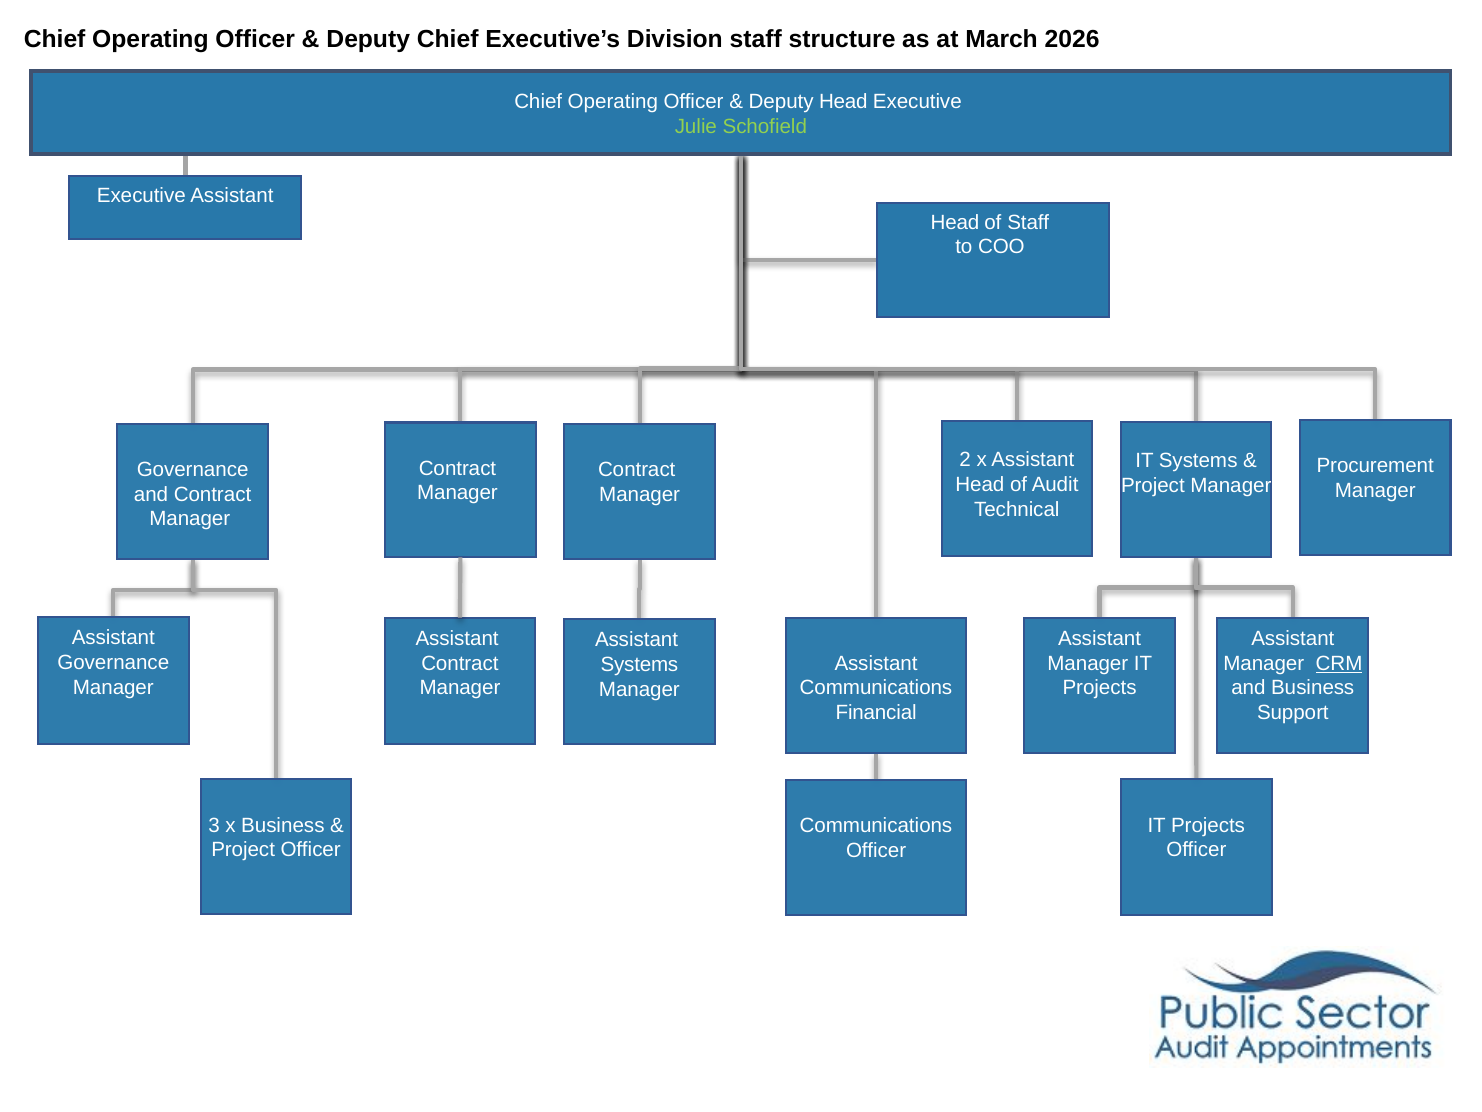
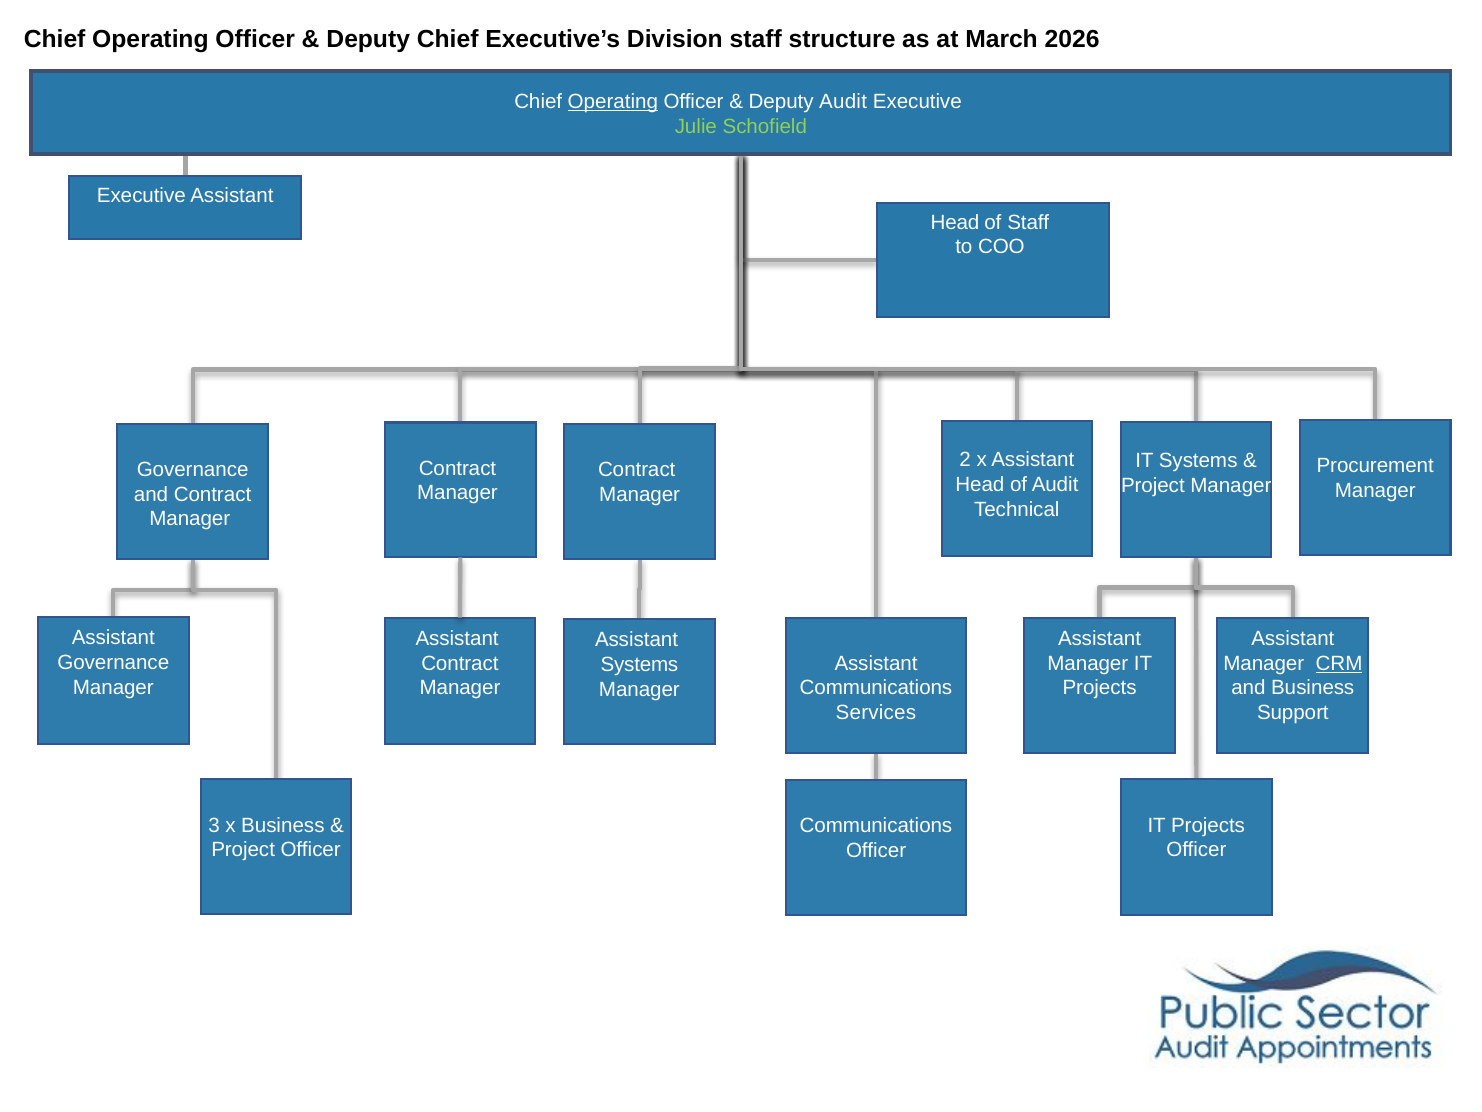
Operating underline: none -> present (613, 102)
Deputy Head: Head -> Audit (843, 102)
Financial: Financial -> Services (876, 713)
